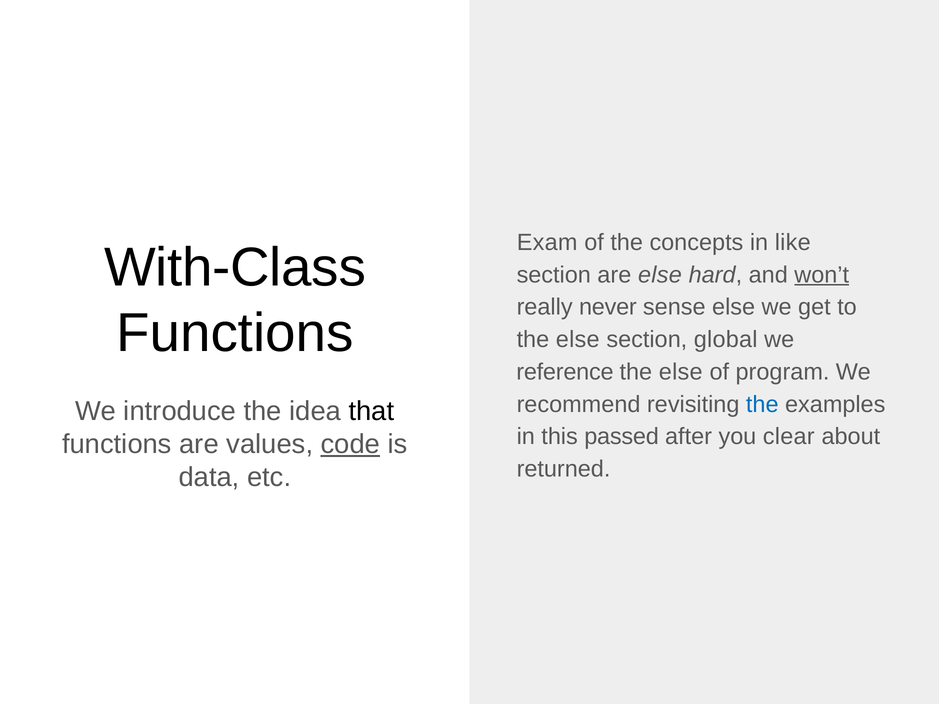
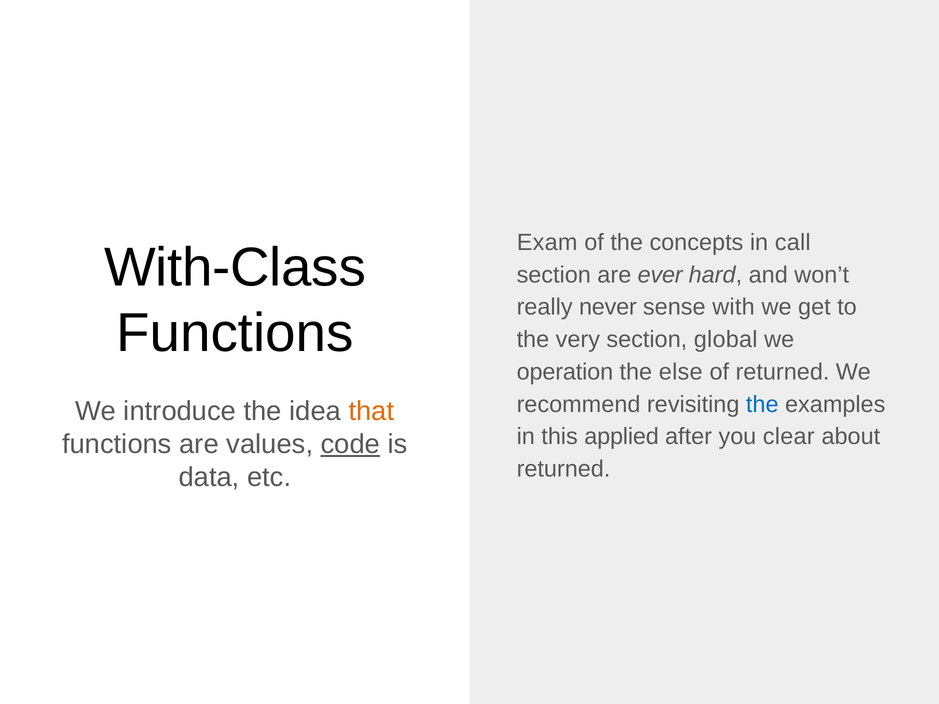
like: like -> call (793, 242)
are else: else -> ever (660, 275)
won’t underline: present -> none (822, 275)
sense else: else -> with (733, 307)
else: else -> very (578, 340)
reference: reference -> operation (565, 372)
of program: program -> returned (782, 372)
that colour: black -> orange (371, 412)
passed: passed -> applied (622, 437)
